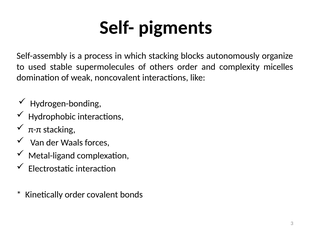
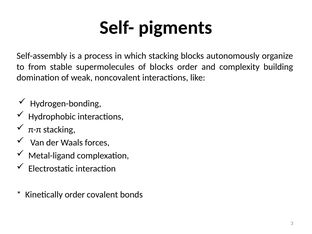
used: used -> from (37, 67)
of others: others -> blocks (162, 67)
micelles: micelles -> building (278, 67)
